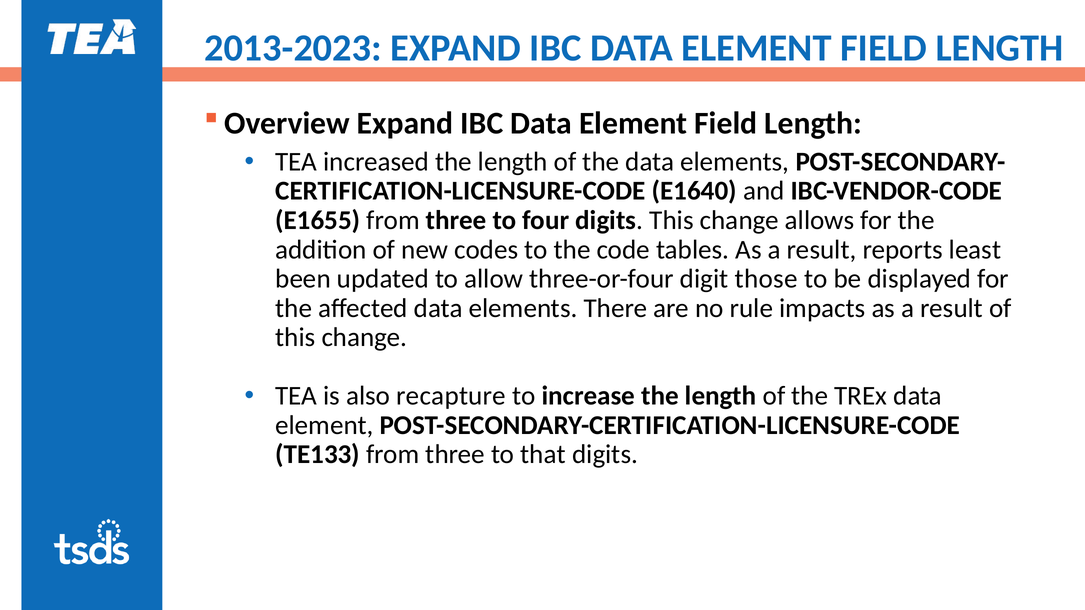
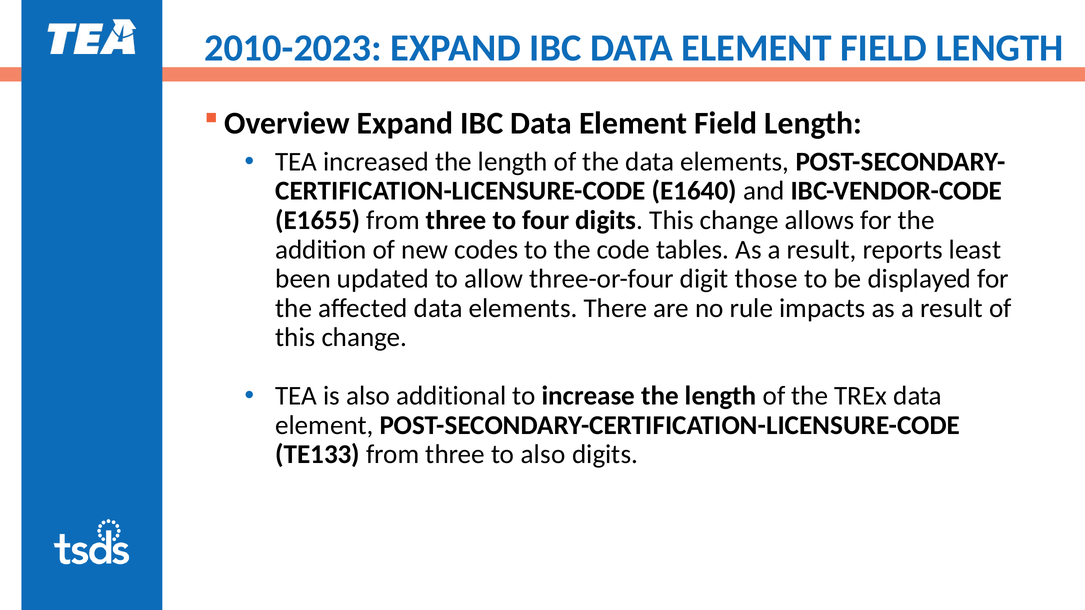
2013-2023: 2013-2023 -> 2010-2023 (293, 48)
recapture: recapture -> additional (451, 396)
to that: that -> also (543, 455)
